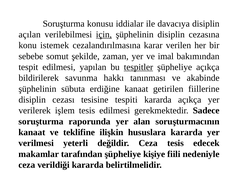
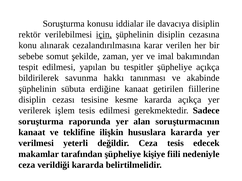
açılan: açılan -> rektör (30, 35)
istemek: istemek -> alınarak (55, 45)
tespitler underline: present -> none (138, 67)
tespiti: tespiti -> kesme (126, 100)
